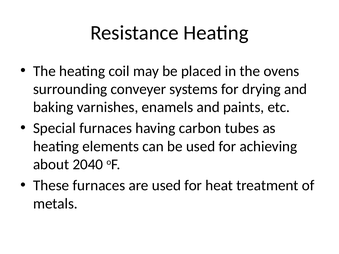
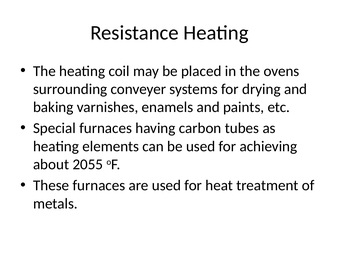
2040: 2040 -> 2055 (88, 165)
